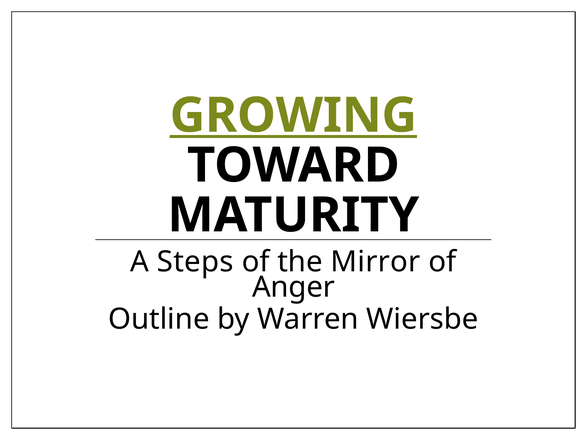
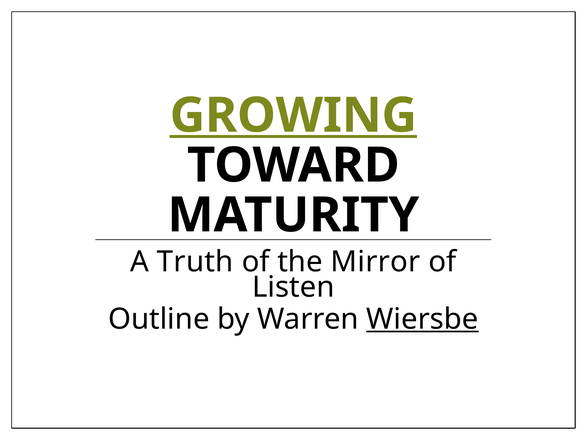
Steps: Steps -> Truth (195, 262)
Anger: Anger -> Listen (293, 287)
Wiersbe underline: none -> present (422, 319)
